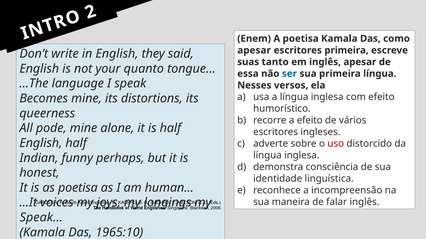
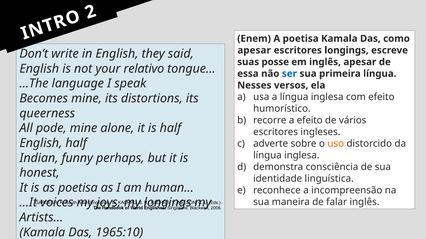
escritores primeira: primeira -> longings (346, 50)
tanto: tanto -> posse (275, 62)
quanto: quanto -> relativo (144, 69)
uso colour: red -> orange (336, 144)
Speak…: Speak… -> Artists… (41, 218)
